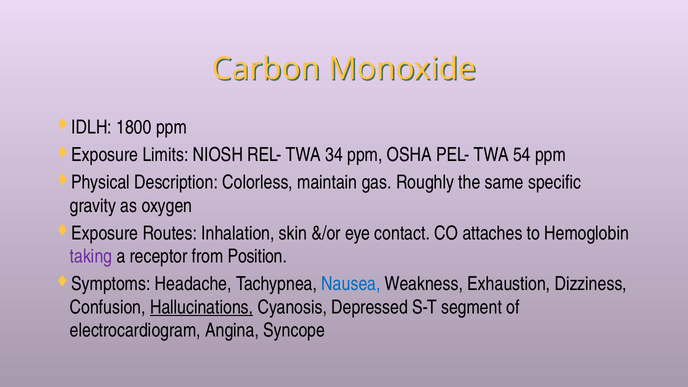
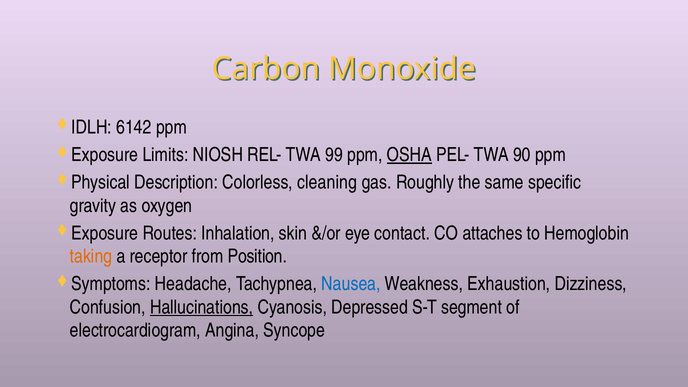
1800: 1800 -> 6142 (134, 127)
34: 34 -> 99 (334, 155)
OSHA underline: none -> present (409, 155)
54: 54 -> 90 (522, 155)
maintain: maintain -> cleaning (327, 182)
taking colour: purple -> orange (91, 256)
